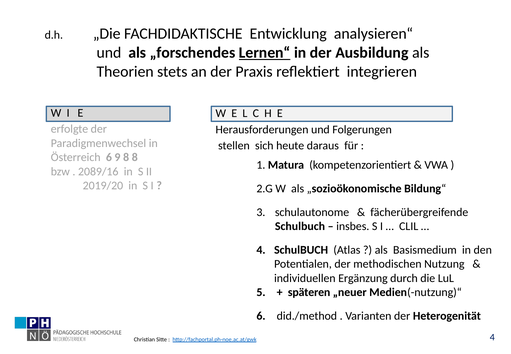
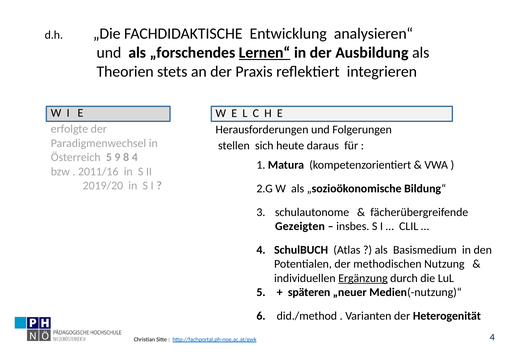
Österreich 6: 6 -> 5 (109, 157)
8 8: 8 -> 4 (135, 157)
2089/16: 2089/16 -> 2011/16 (98, 171)
Schulbuch: Schulbuch -> Gezeigten (300, 226)
Ergänzung underline: none -> present (363, 278)
